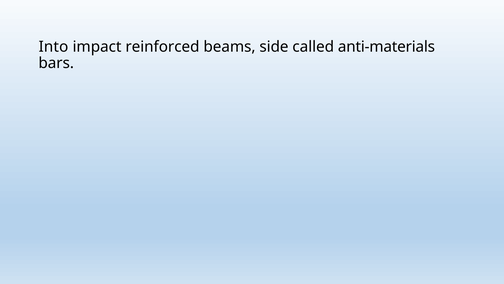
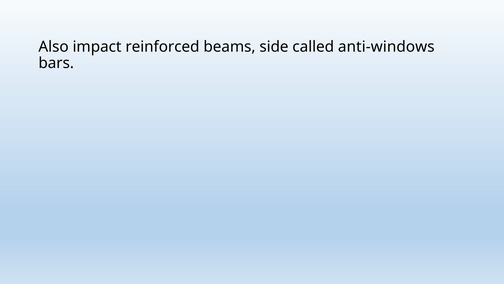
Into: Into -> Also (54, 47)
anti-materials: anti-materials -> anti-windows (386, 47)
